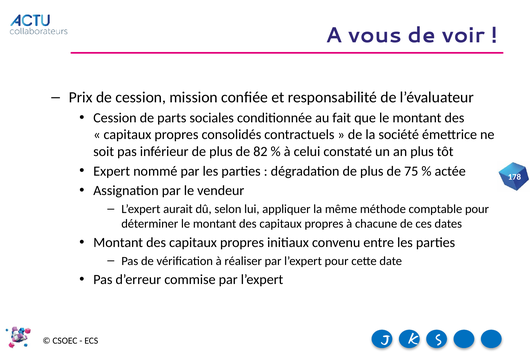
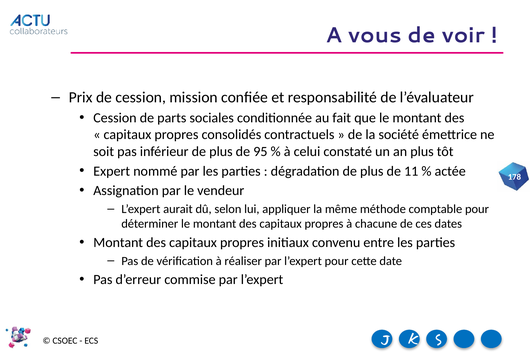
82: 82 -> 95 (260, 152)
75: 75 -> 11 (411, 171)
